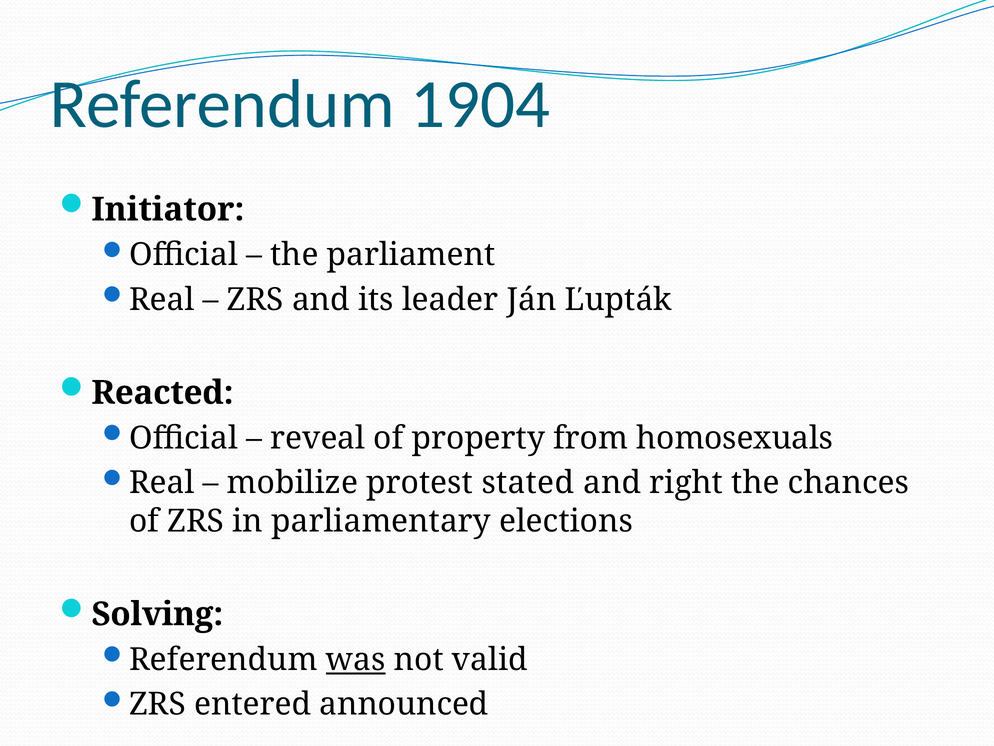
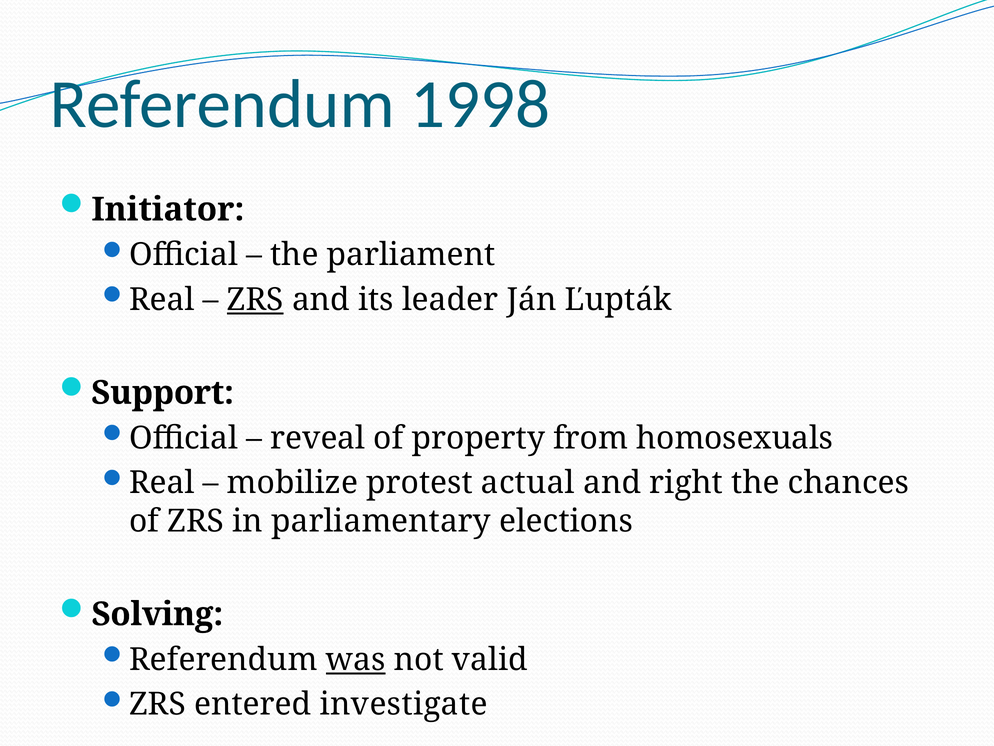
1904: 1904 -> 1998 (480, 104)
ZRS underline: none -> present (255, 299)
Reacted: Reacted -> Support (163, 393)
stated: stated -> actual (528, 483)
announced: announced -> investigate (404, 704)
